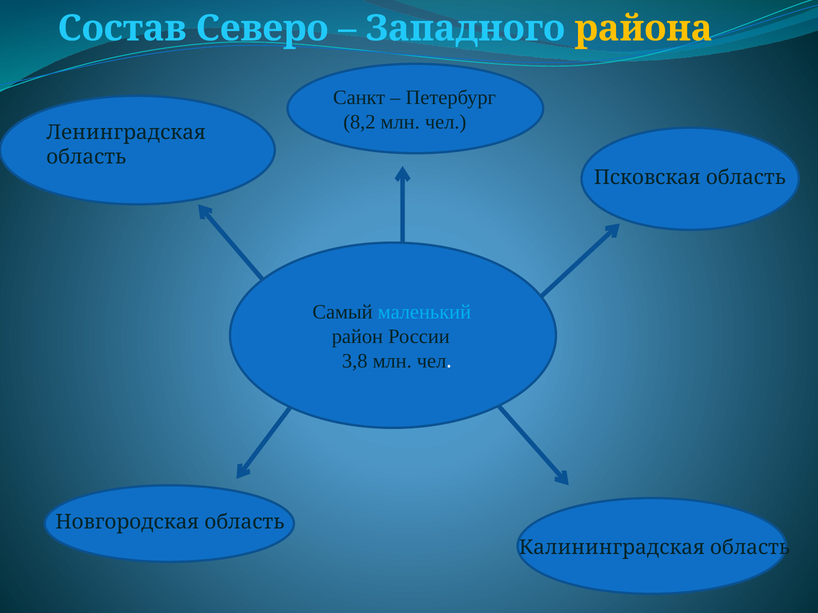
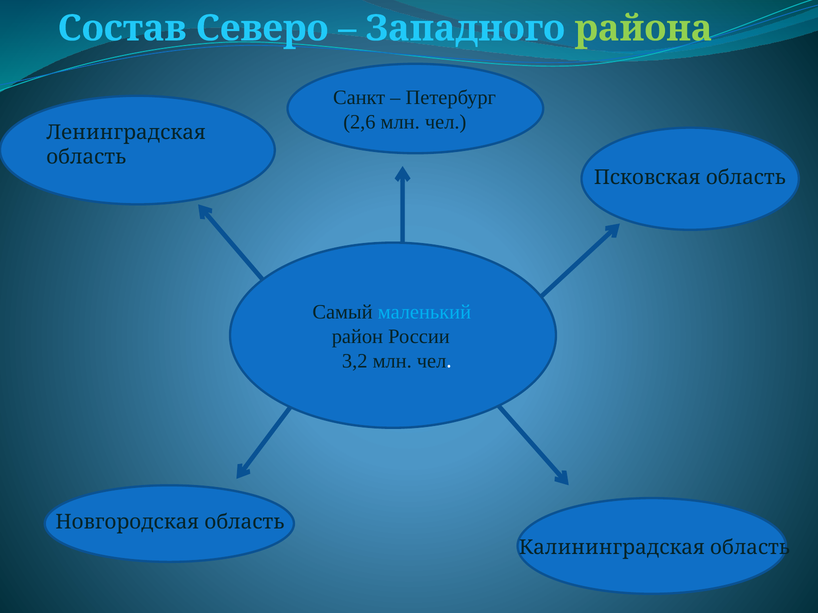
района colour: yellow -> light green (644, 28)
8,2: 8,2 -> 2,6 (359, 122)
3,8: 3,8 -> 3,2 (355, 361)
